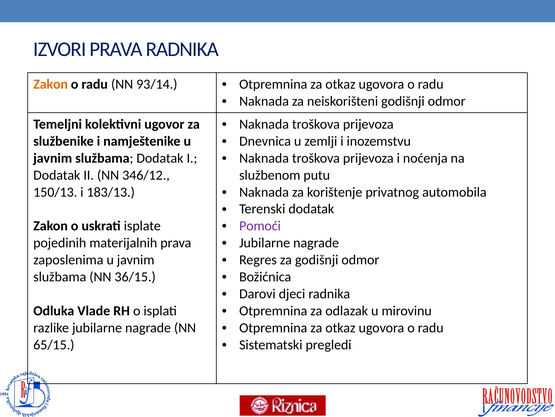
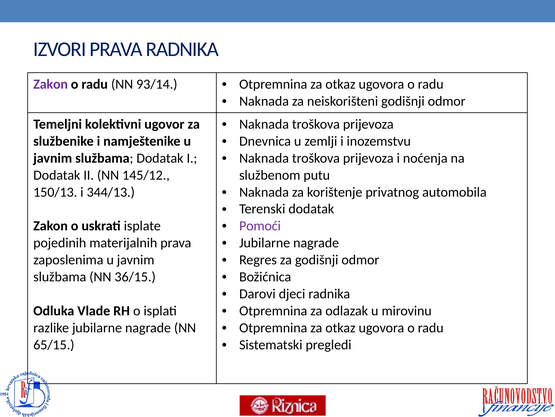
Zakon colour: orange -> purple (51, 84)
346/12: 346/12 -> 145/12 (146, 175)
183/13: 183/13 -> 344/13 (111, 192)
